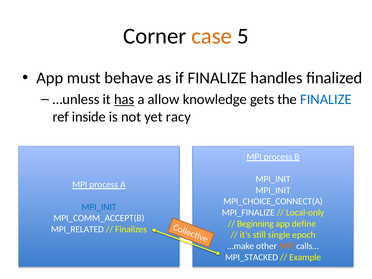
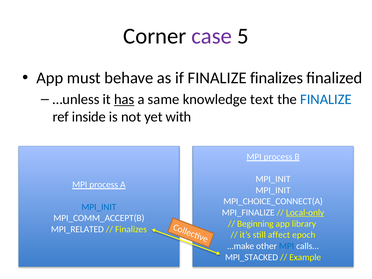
case colour: orange -> purple (212, 36)
FINALIZE handles: handles -> finalizes (277, 78)
allow: allow -> same (164, 99)
gets: gets -> text (262, 99)
racy: racy -> with (179, 117)
Local-only underline: none -> present (305, 213)
define: define -> library (304, 224)
single: single -> affect (279, 235)
MPI colour: orange -> blue (287, 246)
